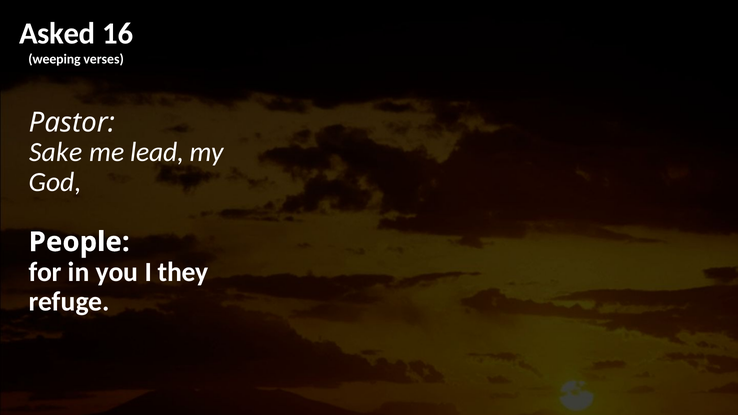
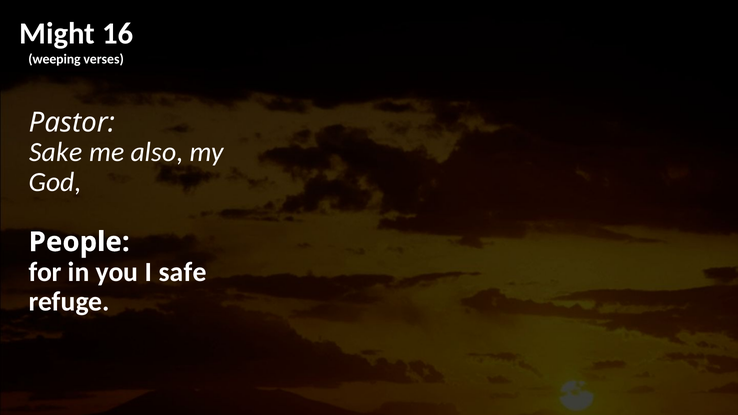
Asked: Asked -> Might (57, 34)
lead: lead -> also (157, 152)
they: they -> safe (183, 272)
